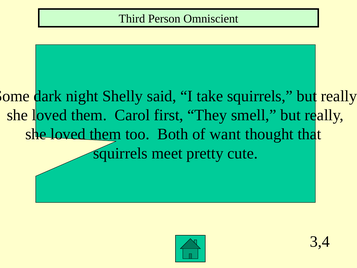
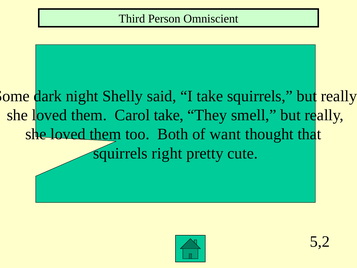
Carol first: first -> take (169, 115)
meet: meet -> right (167, 153)
3,4: 3,4 -> 5,2 (320, 241)
